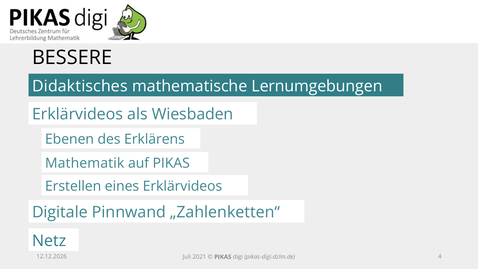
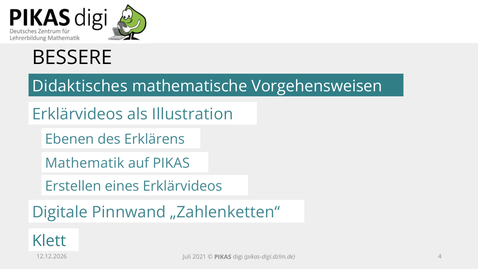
Lernumgebungen: Lernumgebungen -> Vorgehensweisen (317, 86)
Wiesbaden: Wiesbaden -> Illustration (192, 114)
Netz: Netz -> Klett (49, 241)
